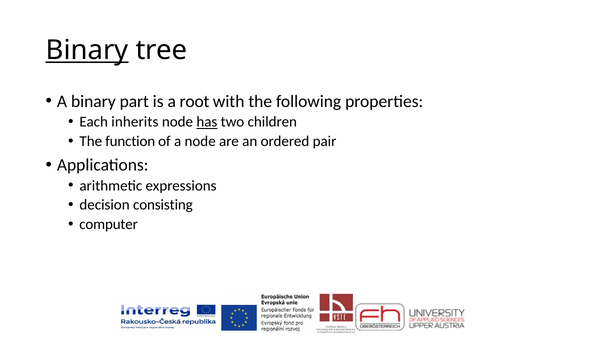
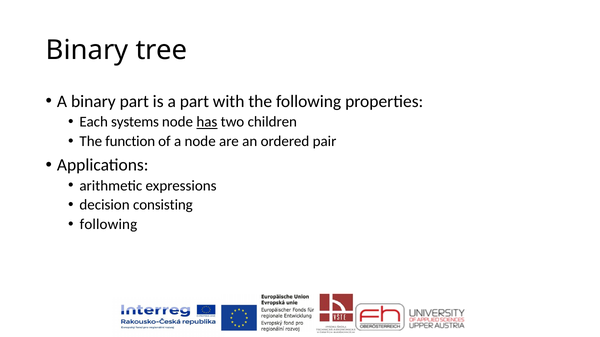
Binary underline: present -> none (87, 50)
a root: root -> part (194, 101)
inherits: inherits -> systems (135, 122)
computer: computer -> following (108, 225)
